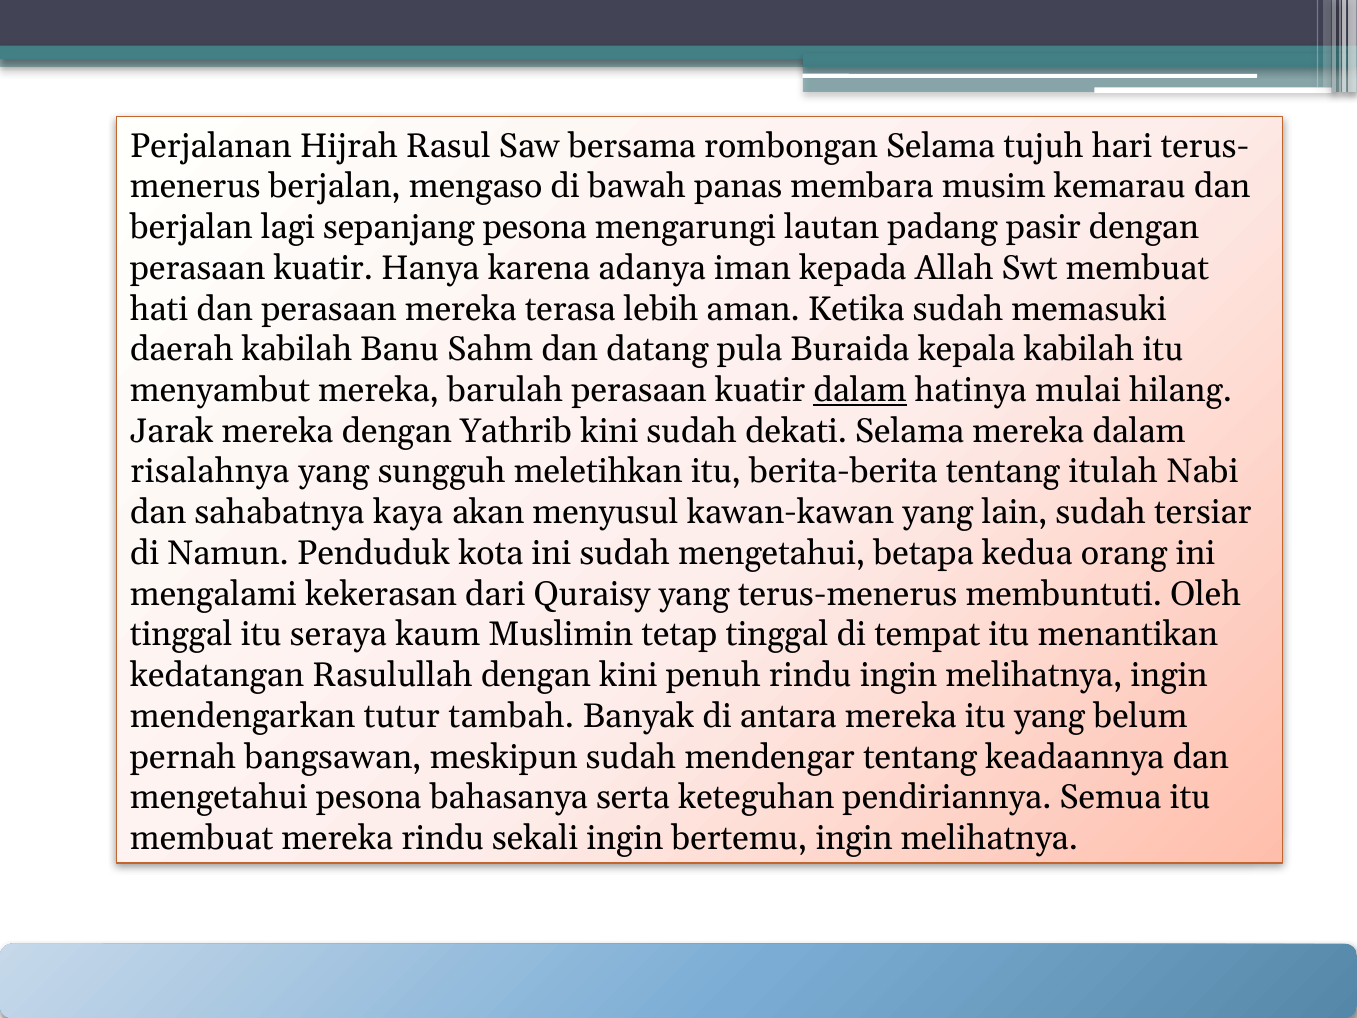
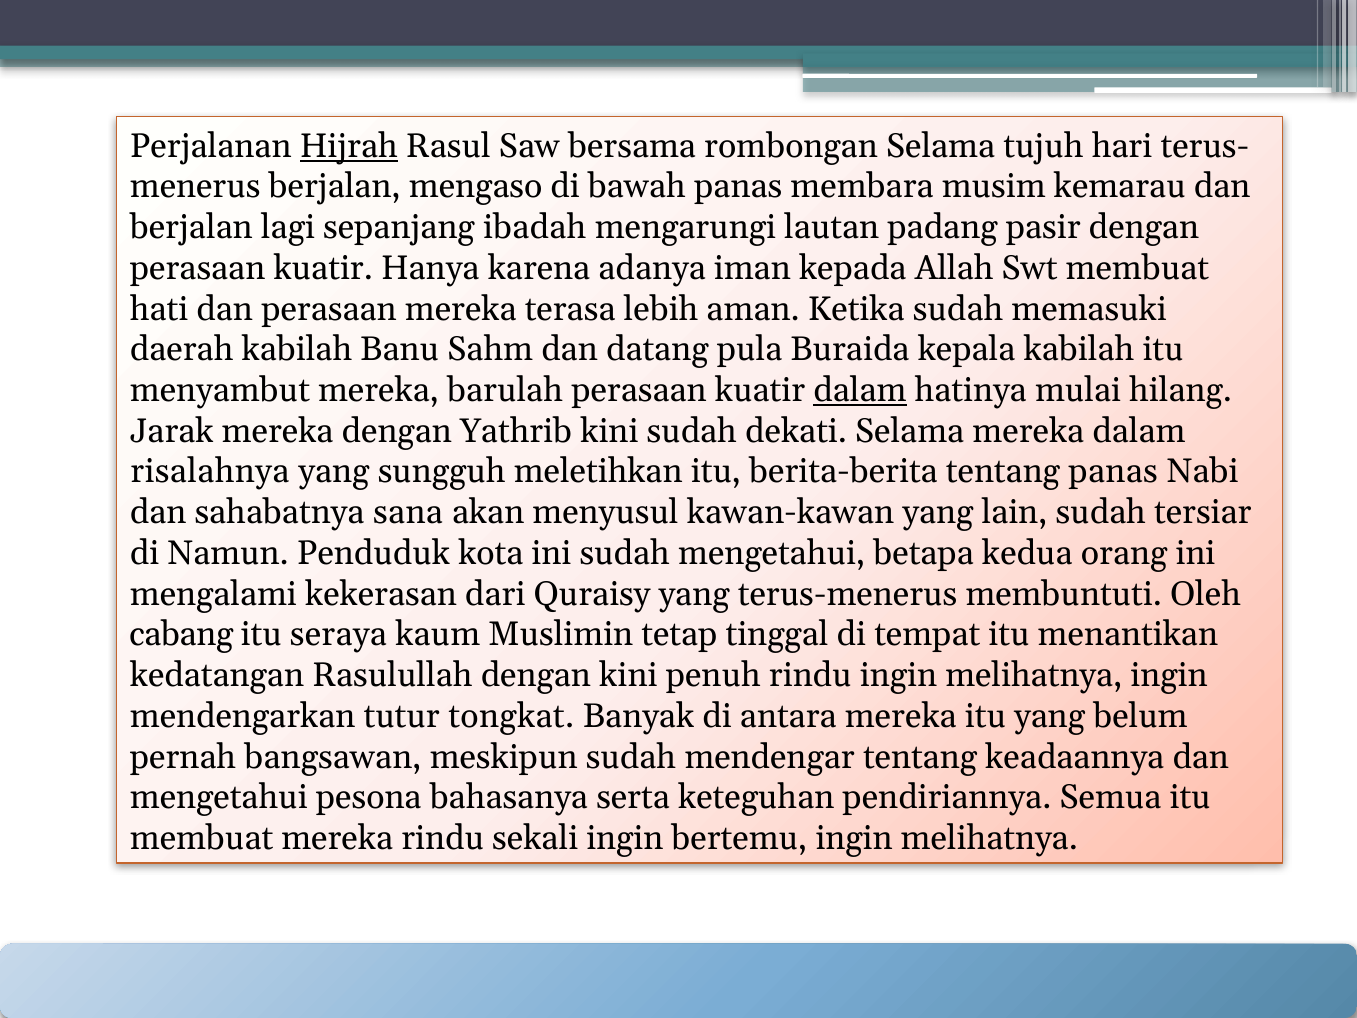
Hijrah underline: none -> present (349, 146)
sepanjang pesona: pesona -> ibadah (535, 227)
tentang itulah: itulah -> panas (1113, 472)
kaya: kaya -> sana (408, 512)
tinggal: tinggal -> cabang (181, 635)
tambah: tambah -> tongkat (511, 716)
